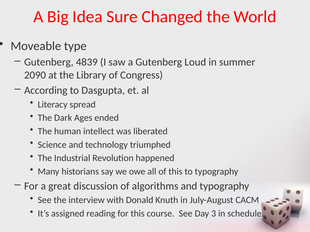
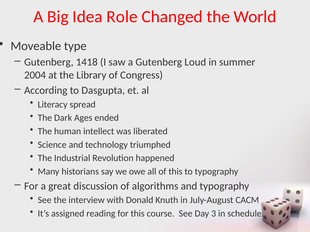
Sure: Sure -> Role (122, 17)
4839: 4839 -> 1418 (87, 62)
2090: 2090 -> 2004 (35, 75)
